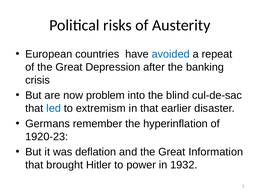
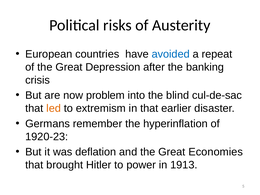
led colour: blue -> orange (54, 108)
Information: Information -> Economies (216, 152)
1932: 1932 -> 1913 (184, 165)
